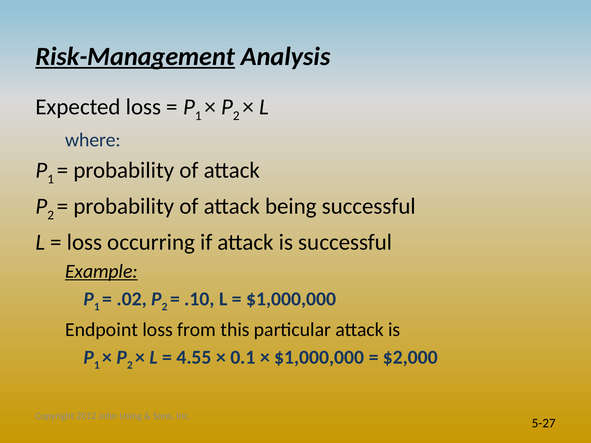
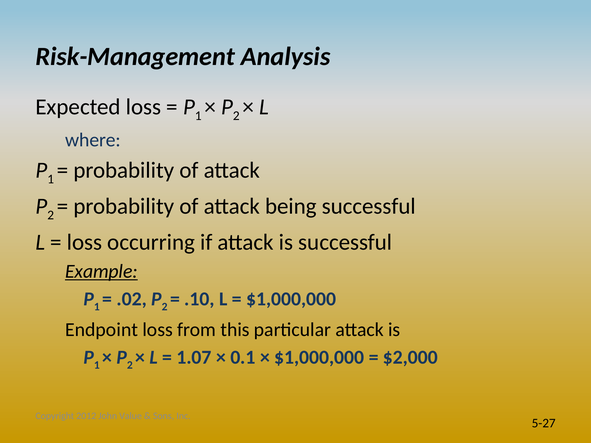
Risk-Management underline: present -> none (135, 57)
4.55: 4.55 -> 1.07 (194, 358)
Using: Using -> Value (131, 416)
